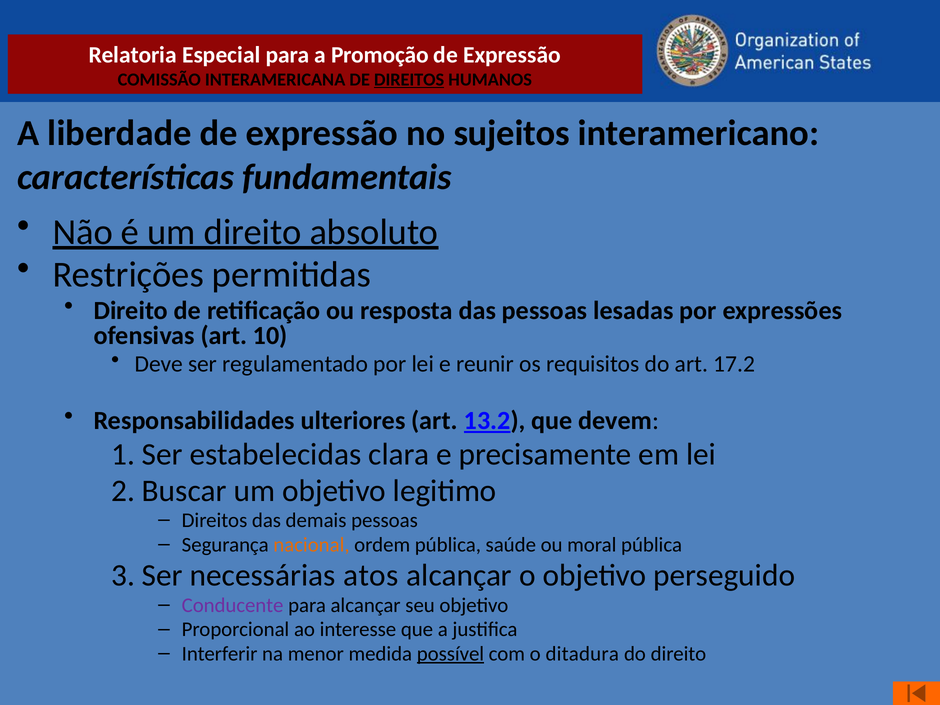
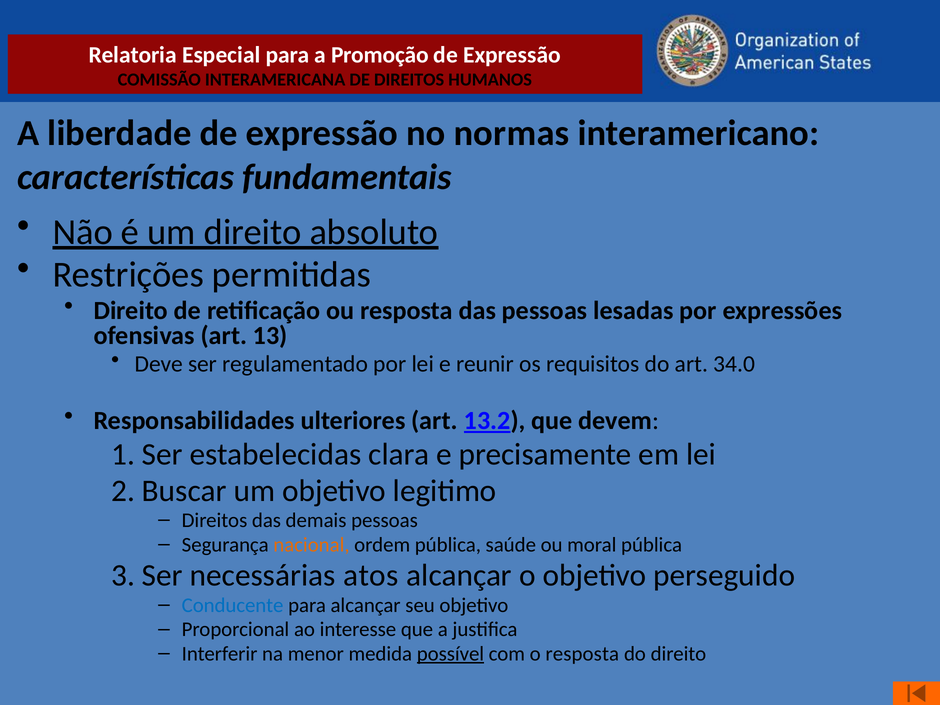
DIREITOS underline: present -> none (409, 79)
sujeitos: sujeitos -> normas (511, 133)
10: 10 -> 13 (270, 336)
17.2: 17.2 -> 34.0 (734, 364)
Conducente colour: purple -> blue (233, 605)
o ditadura: ditadura -> resposta (582, 654)
